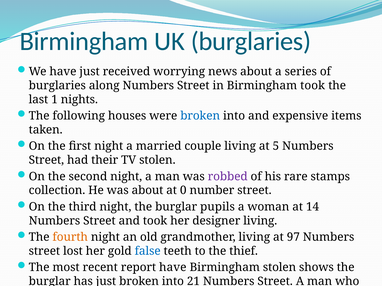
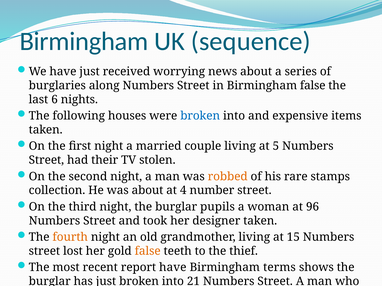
UK burglaries: burglaries -> sequence (251, 42)
Birmingham took: took -> false (313, 86)
1: 1 -> 6 (55, 100)
robbed colour: purple -> orange (228, 177)
0: 0 -> 4 (183, 191)
14: 14 -> 96 (313, 207)
designer living: living -> taken (260, 221)
97: 97 -> 15 (293, 237)
false colour: blue -> orange (148, 251)
Birmingham stolen: stolen -> terms (279, 268)
